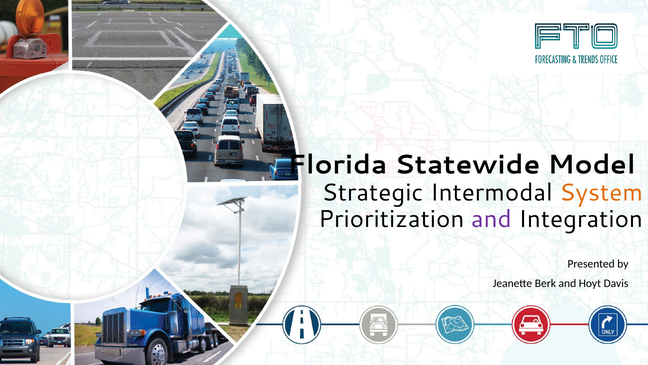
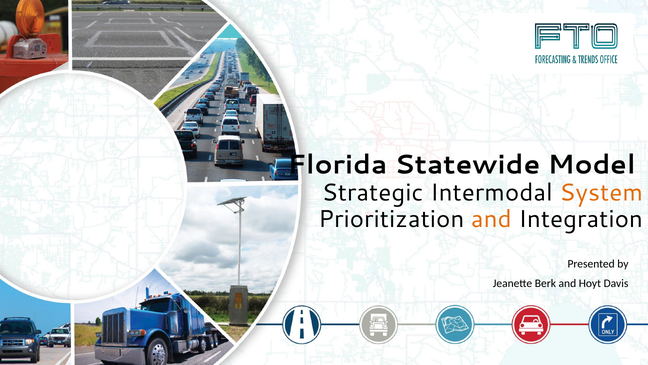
and colour: purple -> orange (491, 219)
